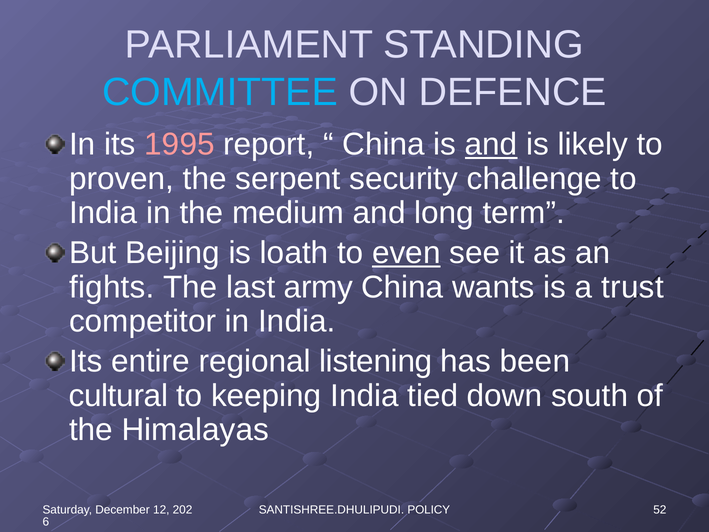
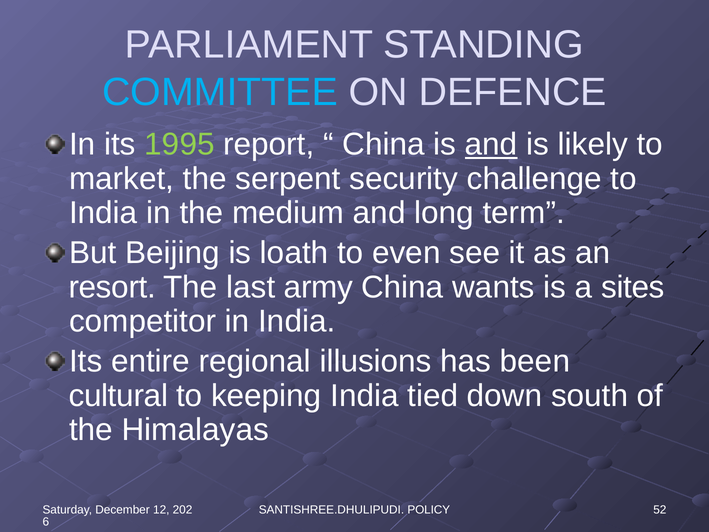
1995 colour: pink -> light green (180, 144)
proven: proven -> market (122, 179)
even underline: present -> none (406, 253)
fights: fights -> resort (112, 287)
trust: trust -> sites (633, 287)
listening: listening -> illusions (376, 361)
